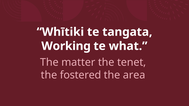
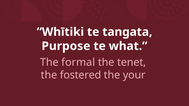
Working: Working -> Purpose (66, 46)
matter: matter -> formal (78, 62)
area: area -> your (134, 75)
